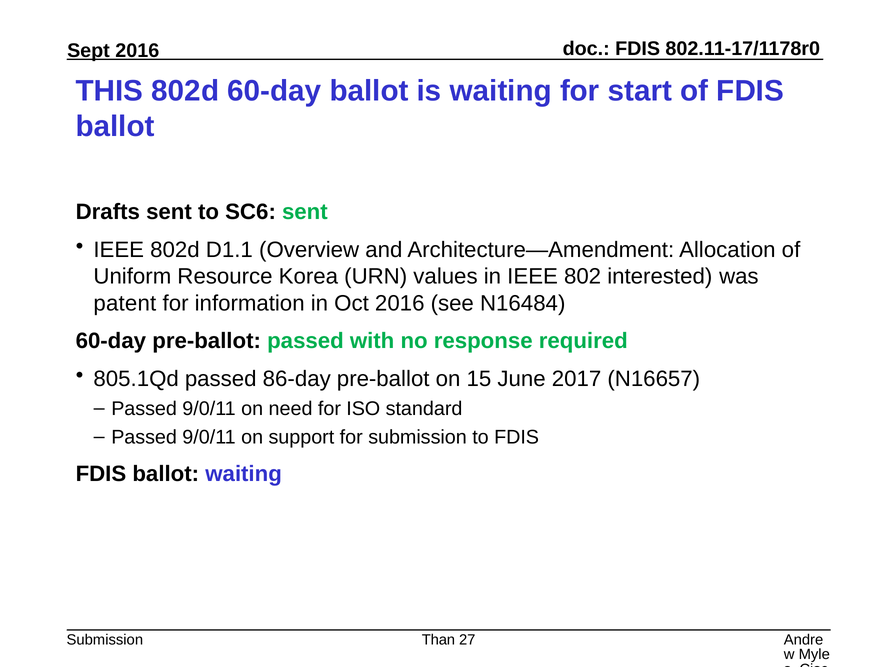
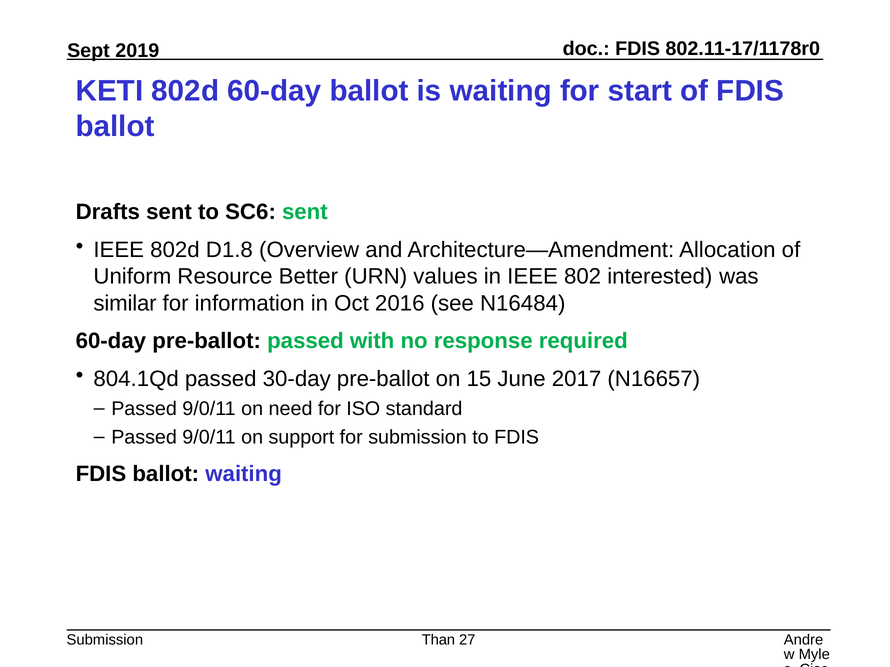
2016: 2016 -> 2019 (137, 51)
THIS: THIS -> KETI (109, 91)
D1.1: D1.1 -> D1.8 (229, 250)
Korea: Korea -> Better (308, 277)
patent: patent -> similar (125, 303)
805.1Qd: 805.1Qd -> 804.1Qd (136, 379)
86-day: 86-day -> 30-day (297, 379)
